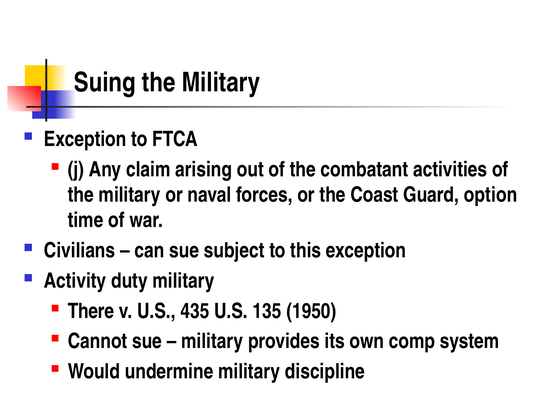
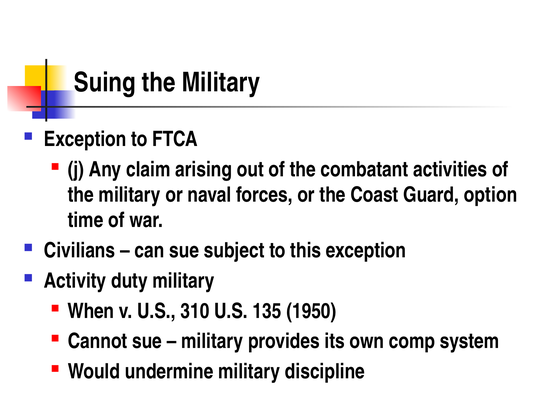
There: There -> When (91, 311)
435: 435 -> 310 (195, 311)
